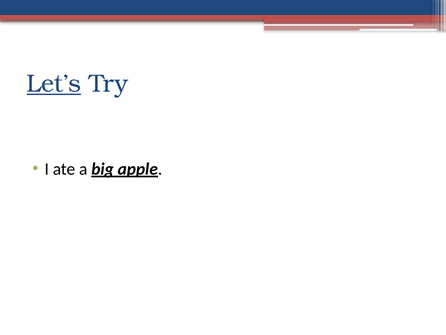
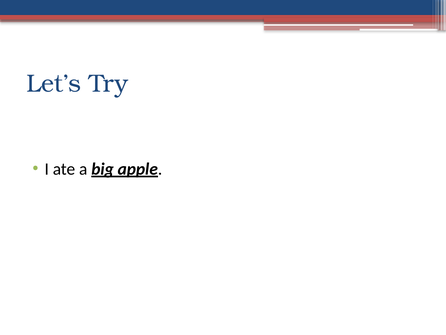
Let’s underline: present -> none (54, 83)
